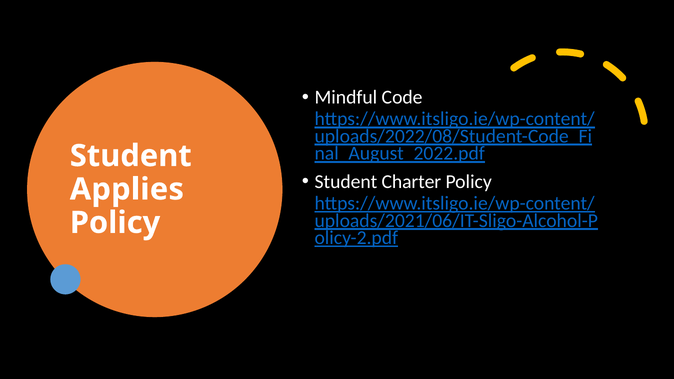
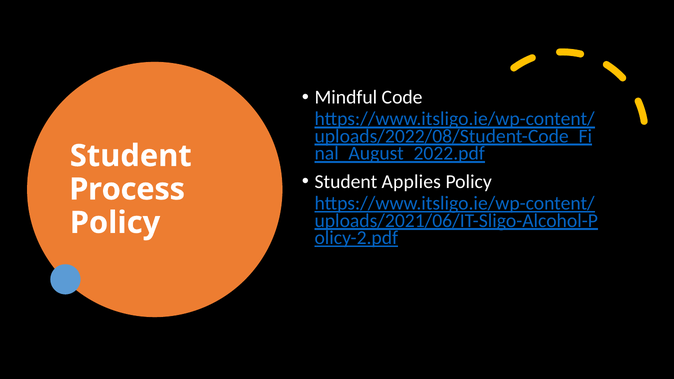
Charter: Charter -> Applies (411, 182)
Applies: Applies -> Process (127, 189)
